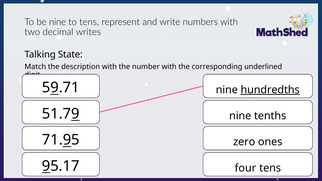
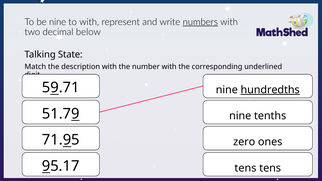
to tens: tens -> with (89, 22)
numbers underline: none -> present (200, 22)
writes: writes -> below (88, 32)
four: four -> tens (245, 168)
